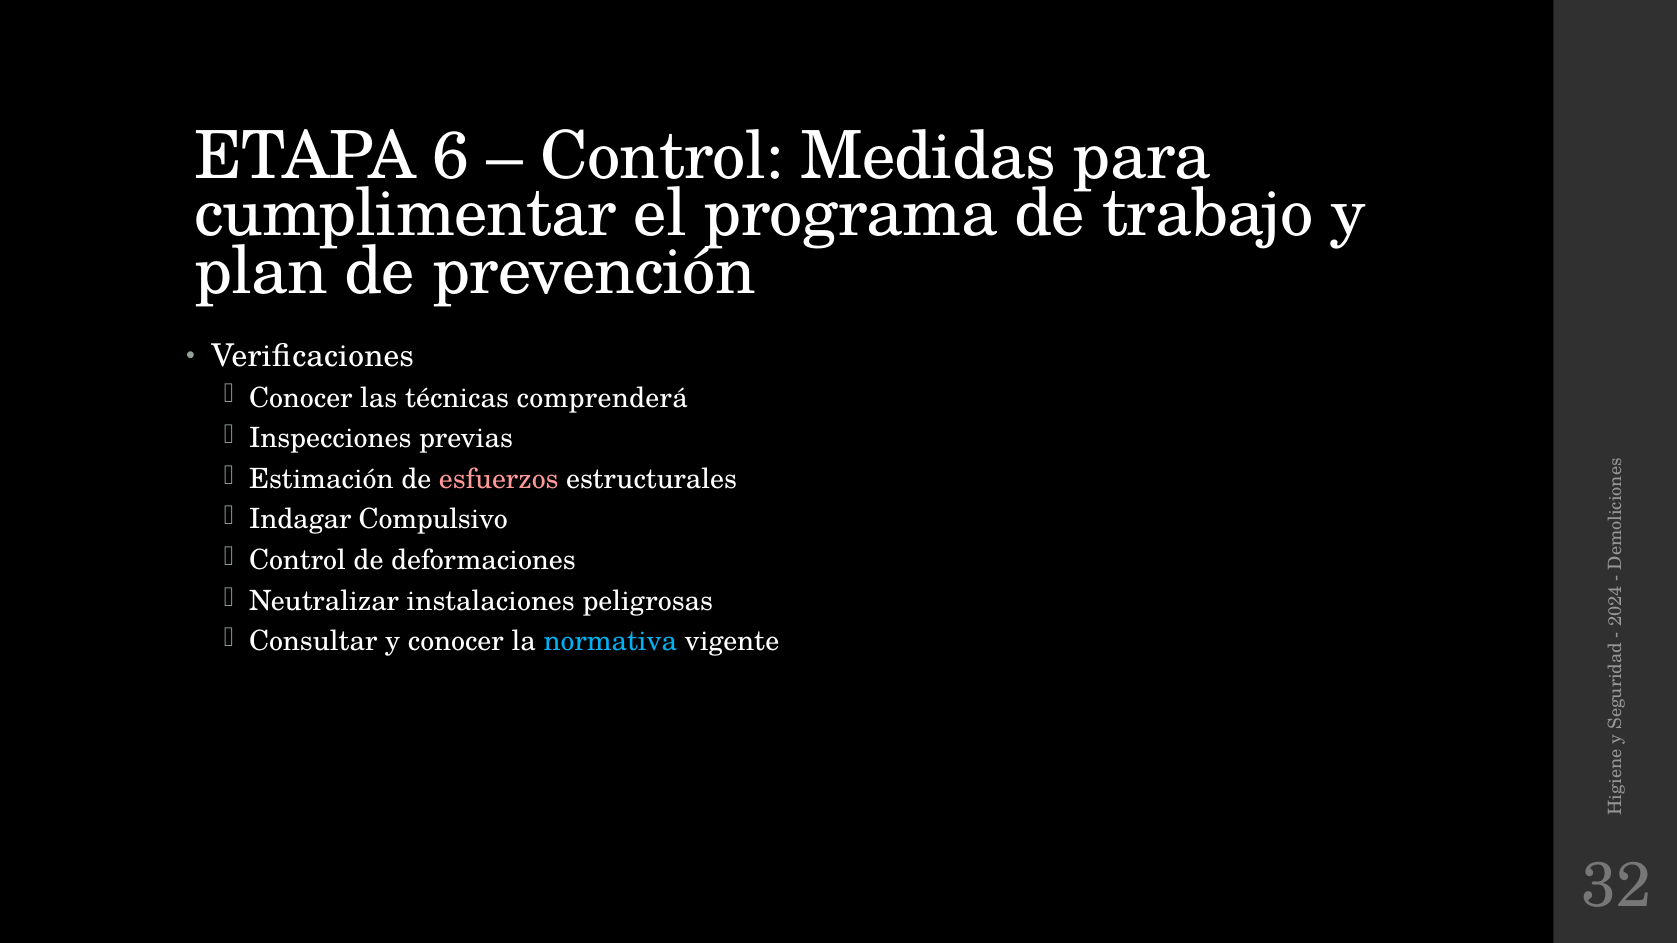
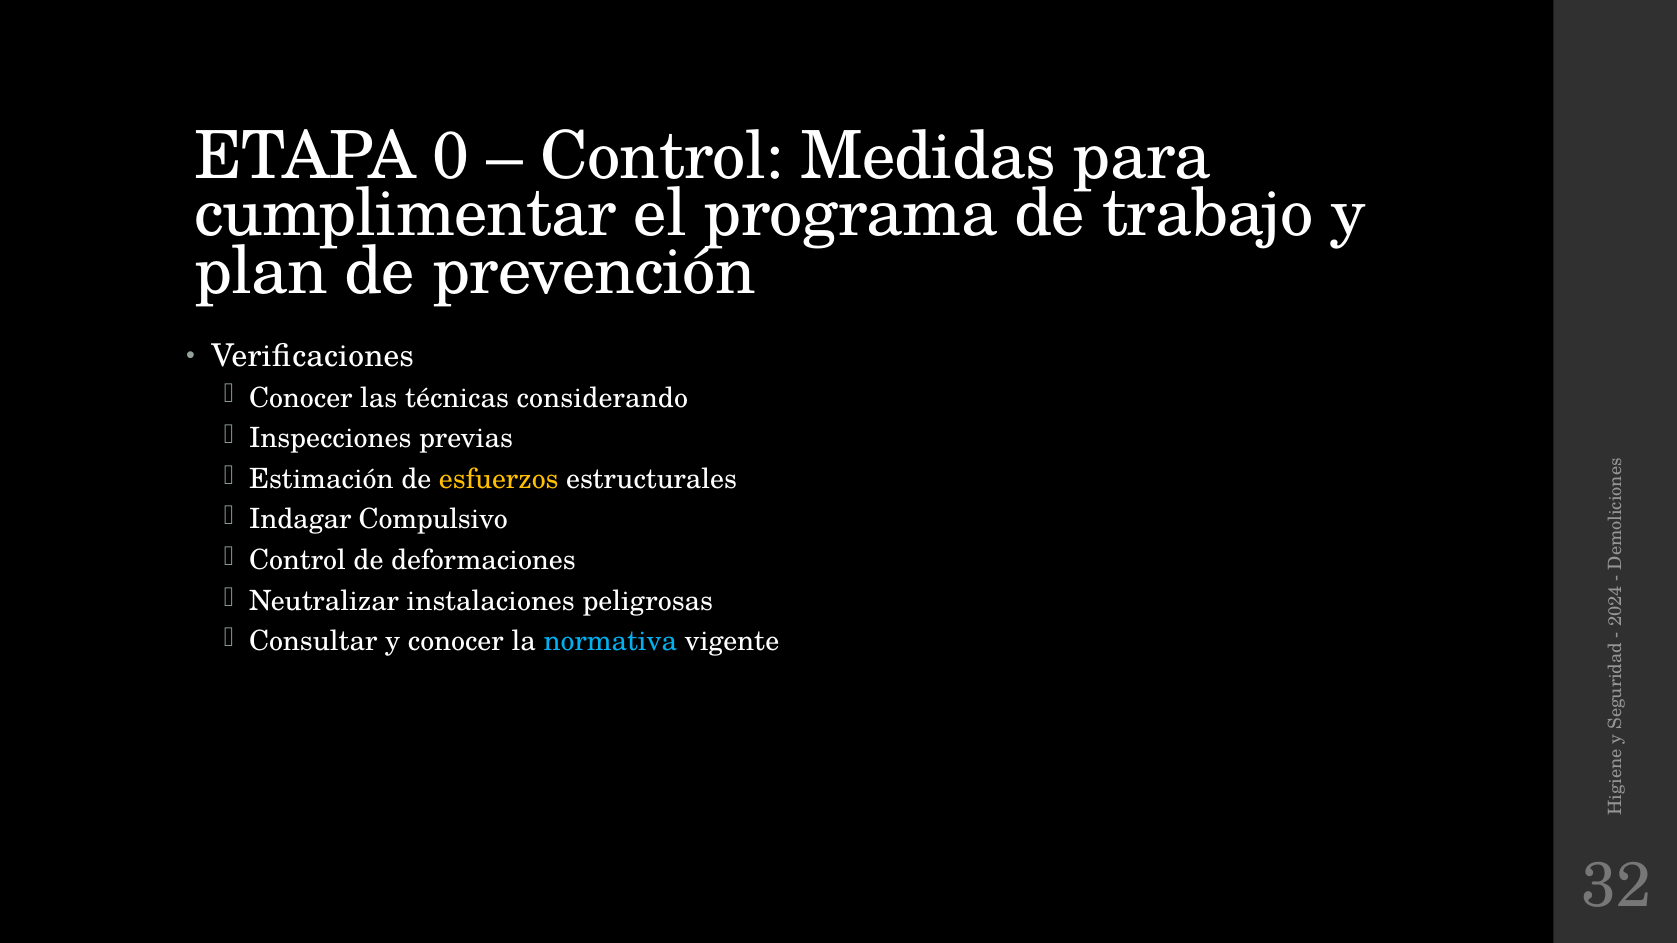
ETAPA 6: 6 -> 0 (451, 157)
comprenderá: comprenderá -> considerando (602, 398)
esfuerzos colour: pink -> yellow (499, 479)
